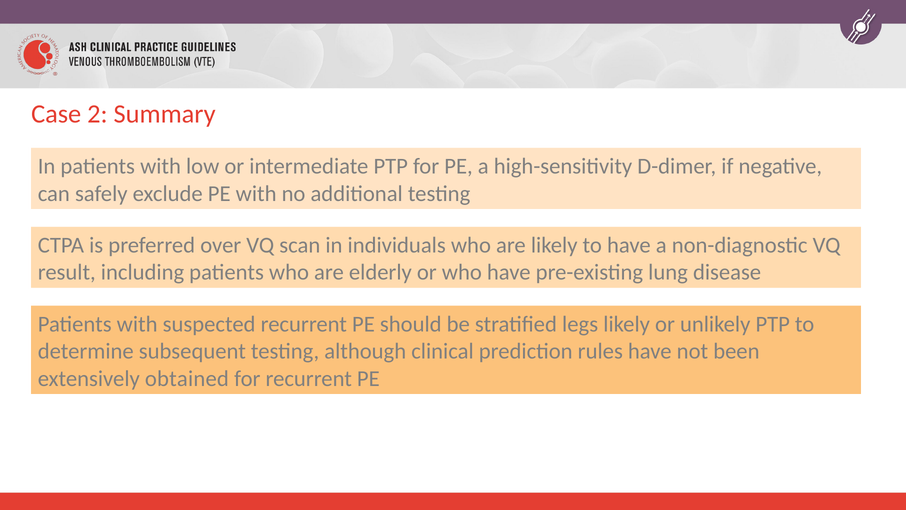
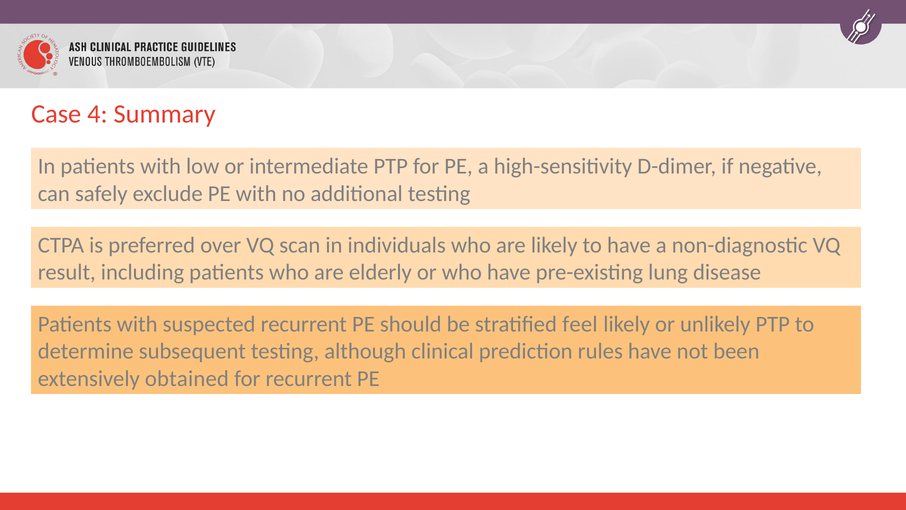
2: 2 -> 4 (97, 114)
legs: legs -> feel (580, 324)
